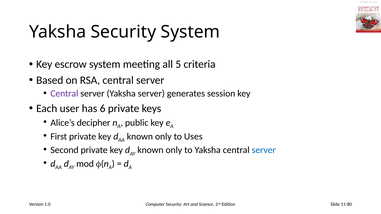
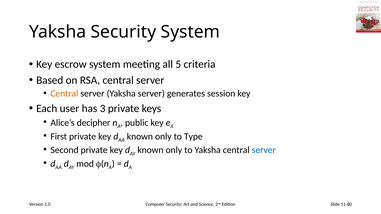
Central colour: purple -> orange (64, 94)
6: 6 -> 3 (103, 109)
Uses: Uses -> Type (193, 137)
